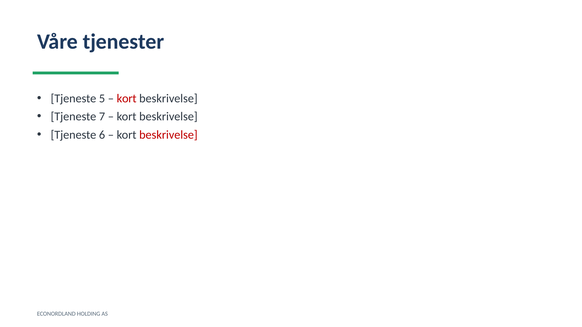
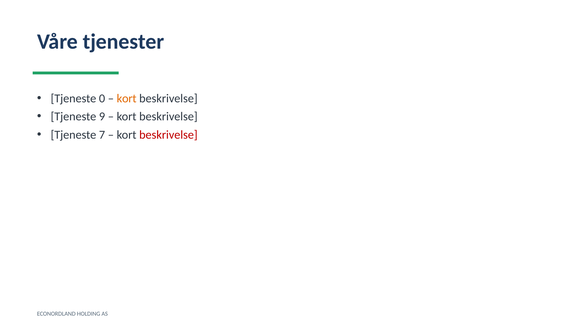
5: 5 -> 0 (102, 99)
kort colour: red -> orange (127, 99)
7: 7 -> 9 (102, 117)
6: 6 -> 7 (102, 135)
